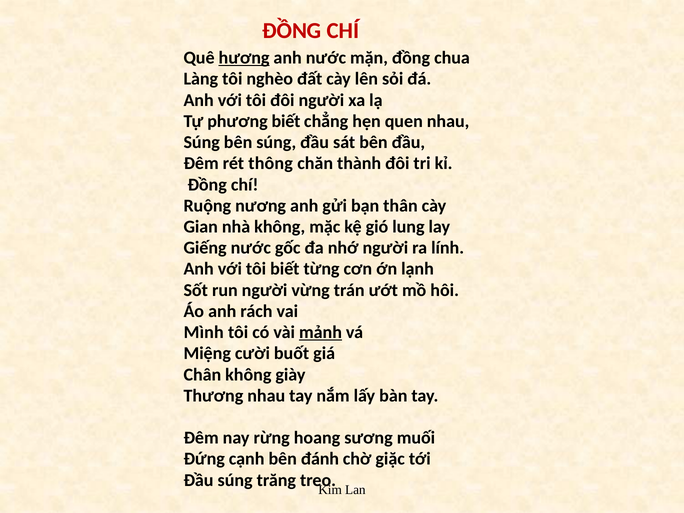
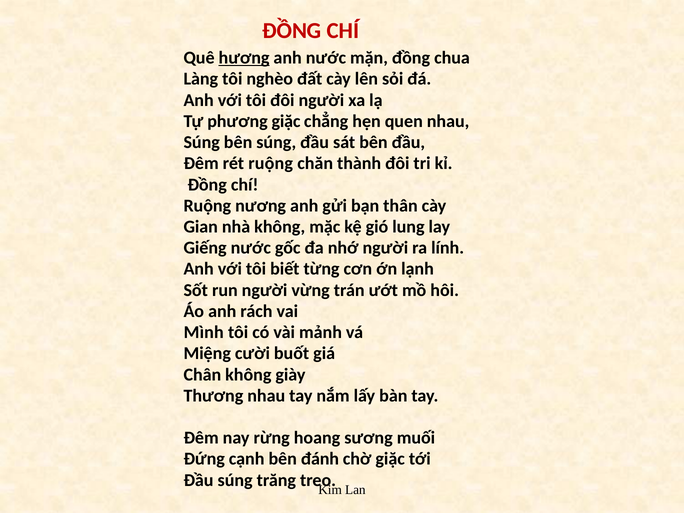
phương biết: biết -> giặc (286, 121)
rét thông: thông -> ruộng (271, 163)
mảnh underline: present -> none (321, 332)
